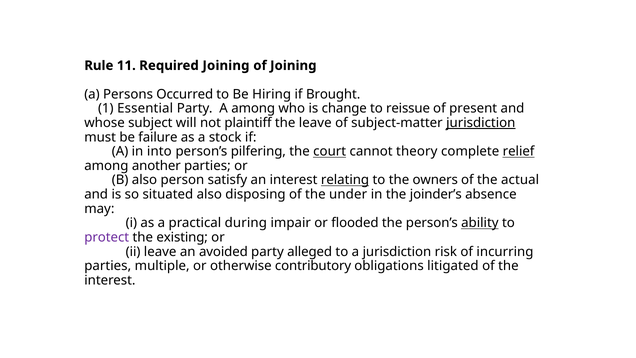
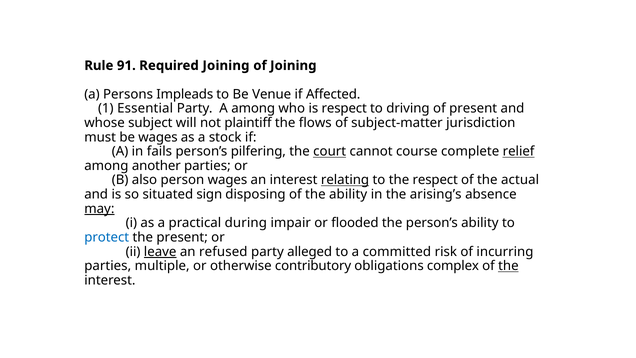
11: 11 -> 91 (126, 65)
Occurred: Occurred -> Impleads (185, 94)
Hiring: Hiring -> Venue (272, 94)
Brought: Brought -> Affected (333, 94)
is change: change -> respect (344, 108)
reissue: reissue -> driving (408, 108)
the leave: leave -> flows (315, 123)
jurisdiction underline: present -> none (481, 123)
be failure: failure -> wages (158, 137)
into: into -> fails (159, 151)
theory: theory -> course (417, 151)
person satisfy: satisfy -> wages (227, 180)
the owners: owners -> respect (435, 180)
situated also: also -> sign (209, 194)
the under: under -> ability (348, 194)
joinder’s: joinder’s -> arising’s (436, 194)
may underline: none -> present (99, 209)
ability underline: present -> none (480, 223)
protect colour: purple -> blue (107, 237)
the existing: existing -> present (182, 237)
leave underline: none -> present (160, 252)
avoided: avoided -> refused (223, 252)
a jurisdiction: jurisdiction -> committed (397, 252)
litigated: litigated -> complex (453, 266)
the underline: none -> present (508, 266)
